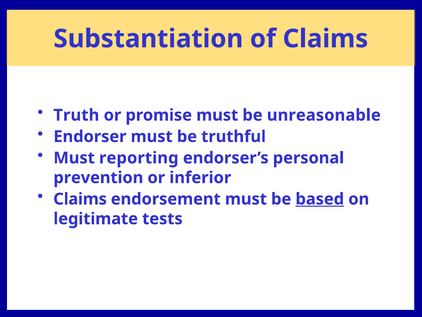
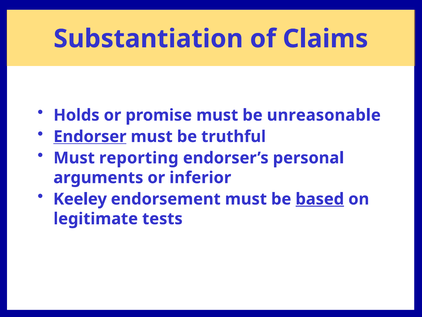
Truth: Truth -> Holds (76, 115)
Endorser underline: none -> present (90, 136)
prevention: prevention -> arguments (98, 177)
Claims: Claims -> Keeley (80, 199)
